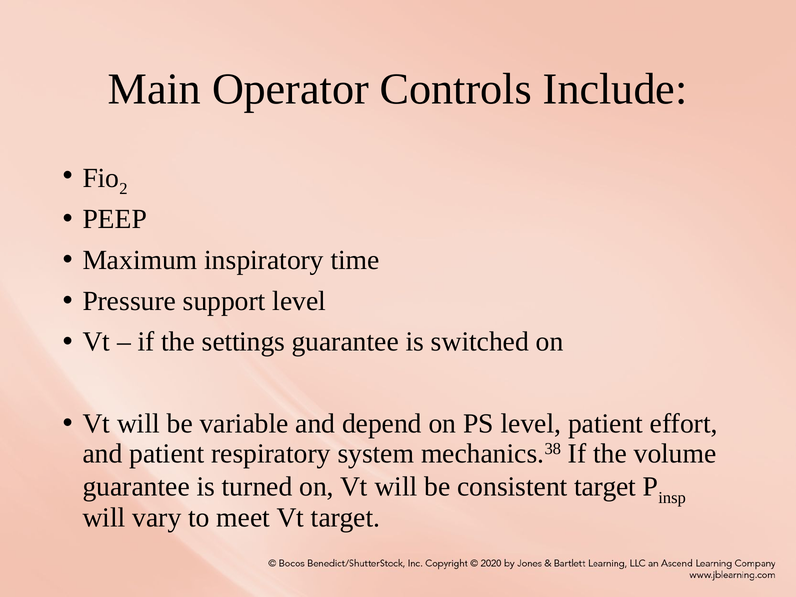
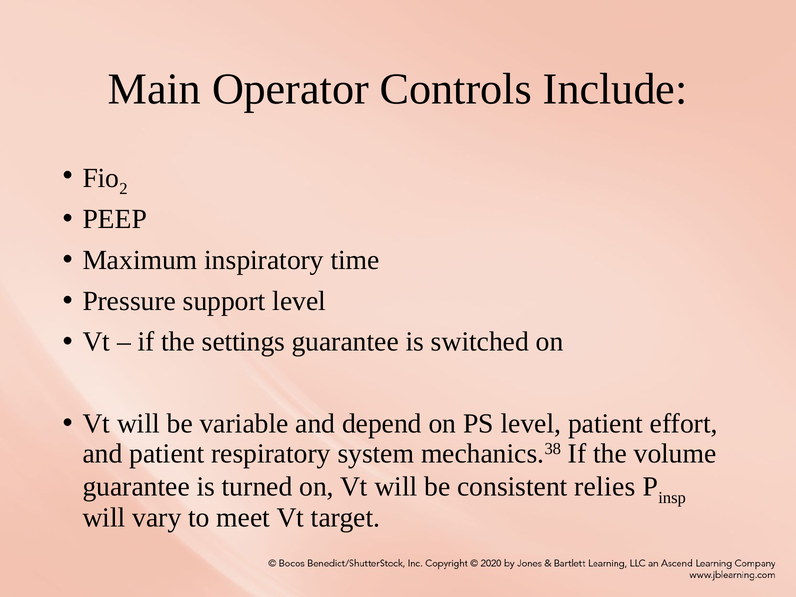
consistent target: target -> relies (605, 487)
